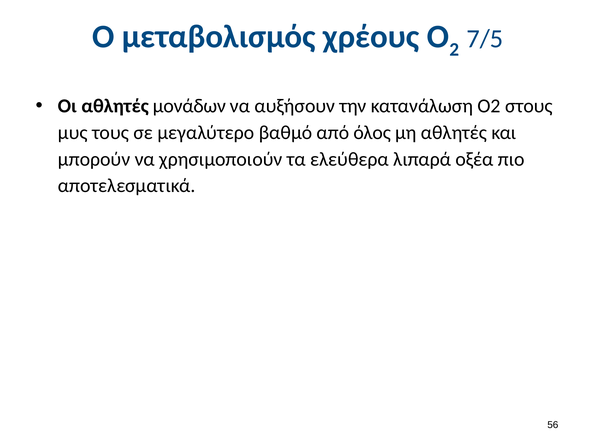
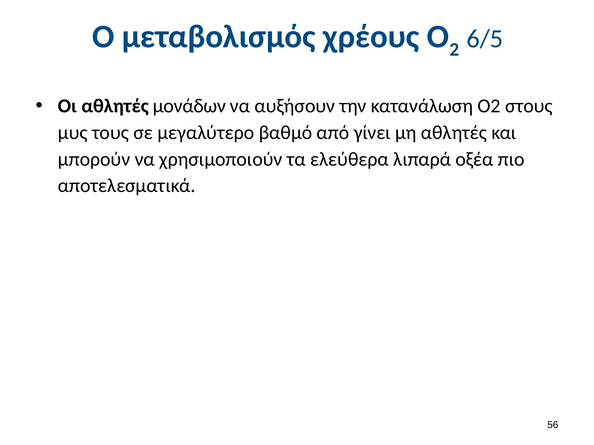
7/5: 7/5 -> 6/5 (485, 39)
όλος: όλος -> γίνει (372, 133)
